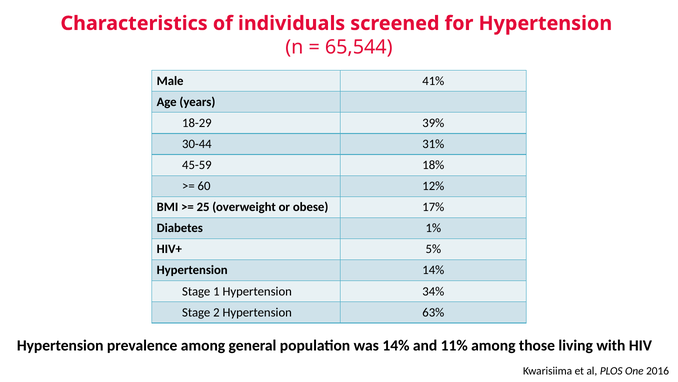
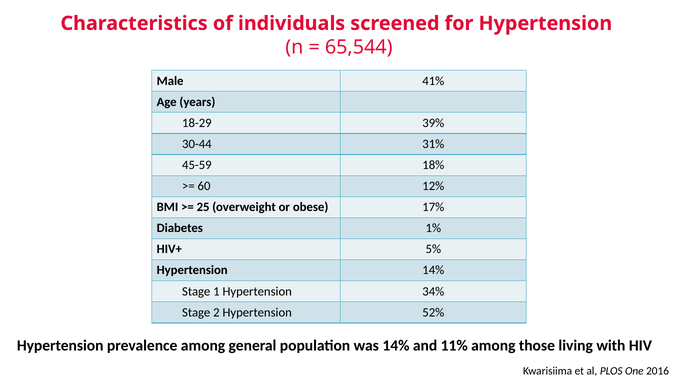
63%: 63% -> 52% (433, 312)
